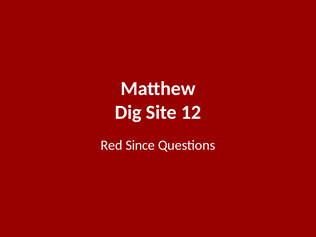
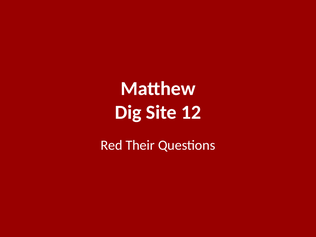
Since: Since -> Their (140, 145)
